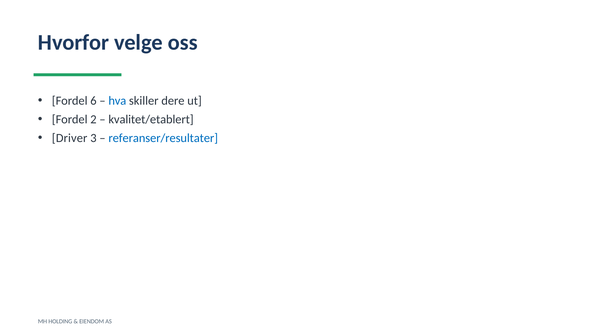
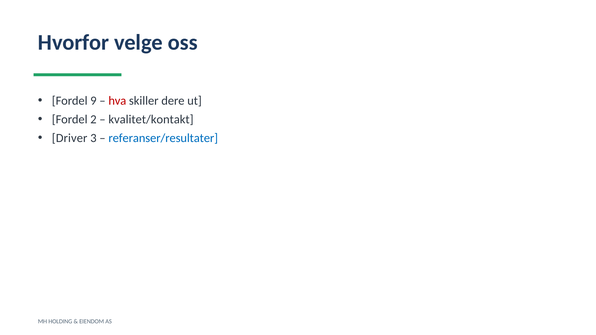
6: 6 -> 9 (93, 101)
hva colour: blue -> red (117, 101)
kvalitet/etablert: kvalitet/etablert -> kvalitet/kontakt (151, 120)
